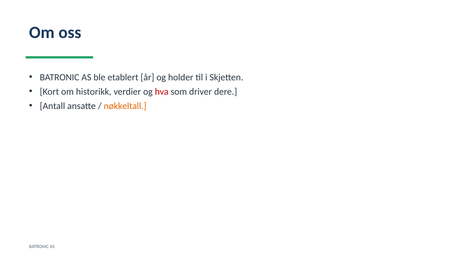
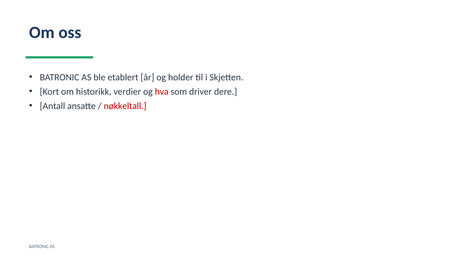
nøkkeltall colour: orange -> red (125, 106)
